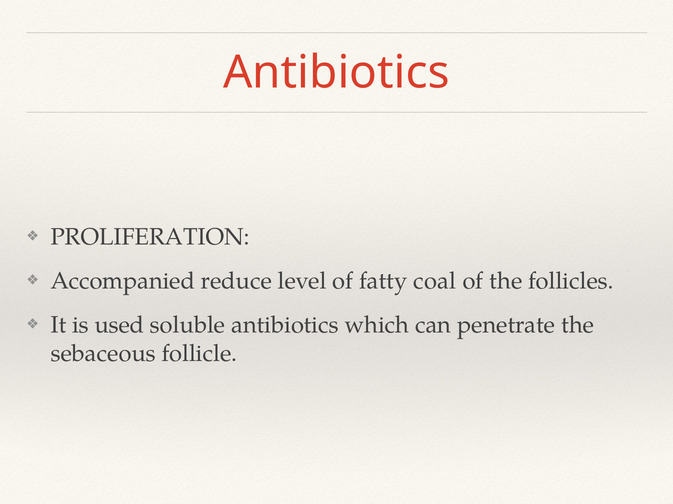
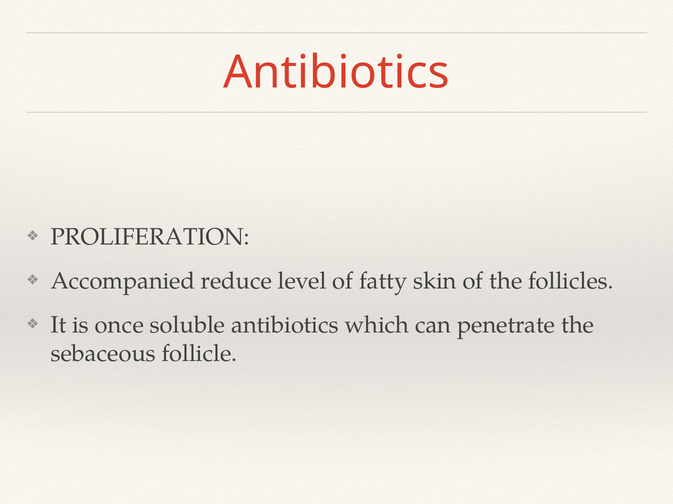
coal: coal -> skin (435, 281)
used: used -> once (119, 325)
